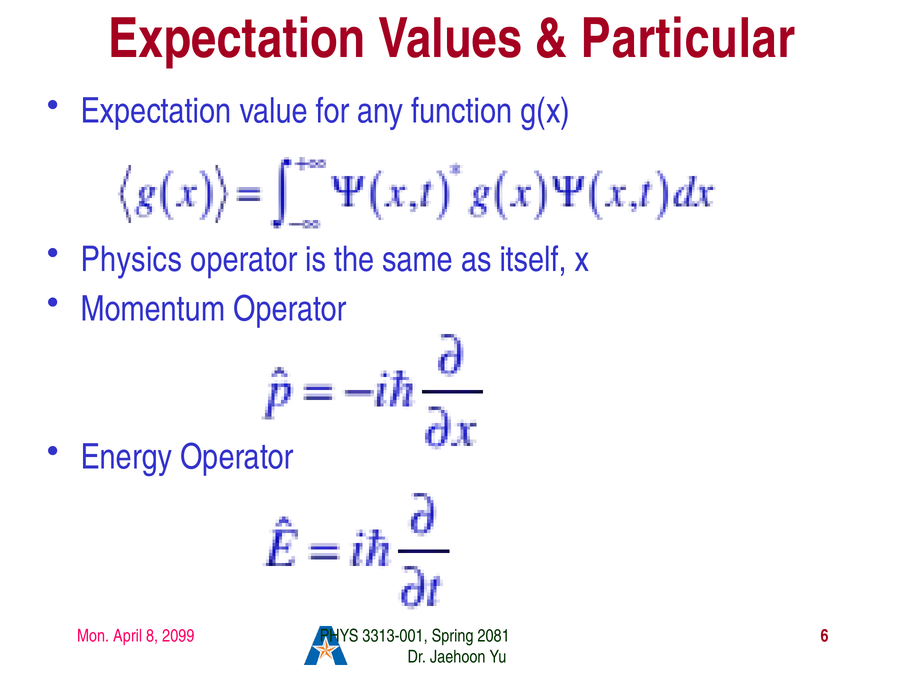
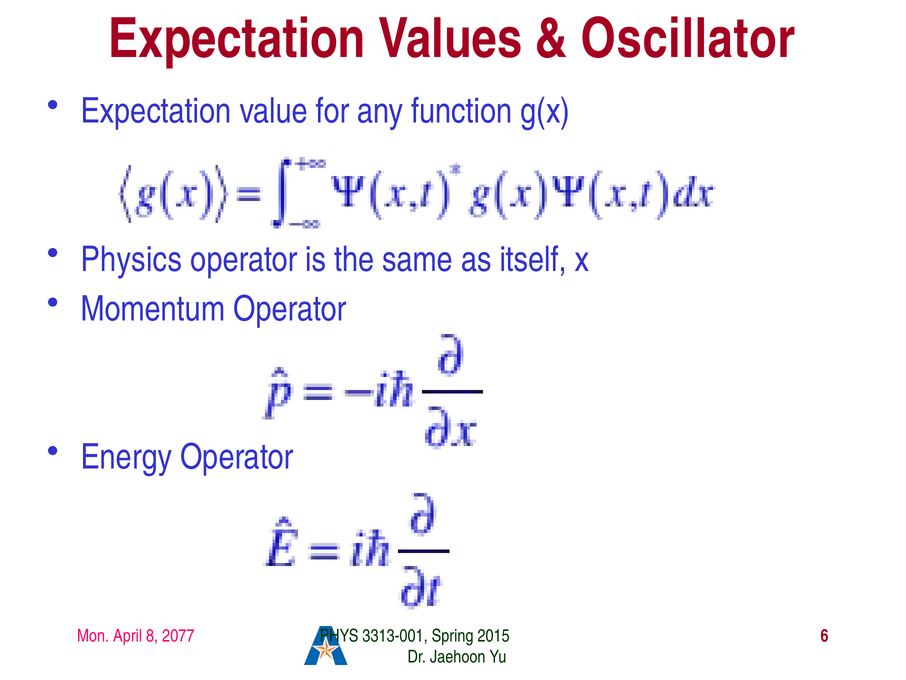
Particular: Particular -> Oscillator (688, 39)
2099: 2099 -> 2077 (178, 635)
2081: 2081 -> 2015 (494, 635)
